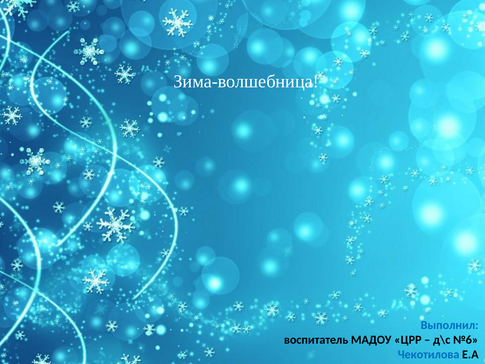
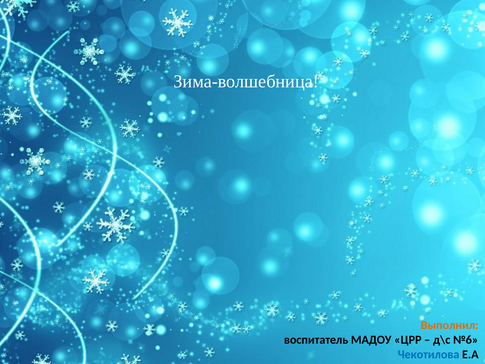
Выполнил colour: blue -> orange (450, 325)
